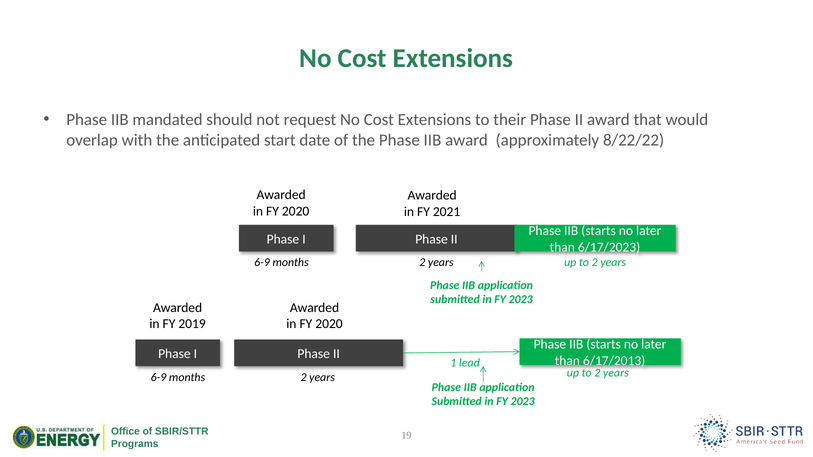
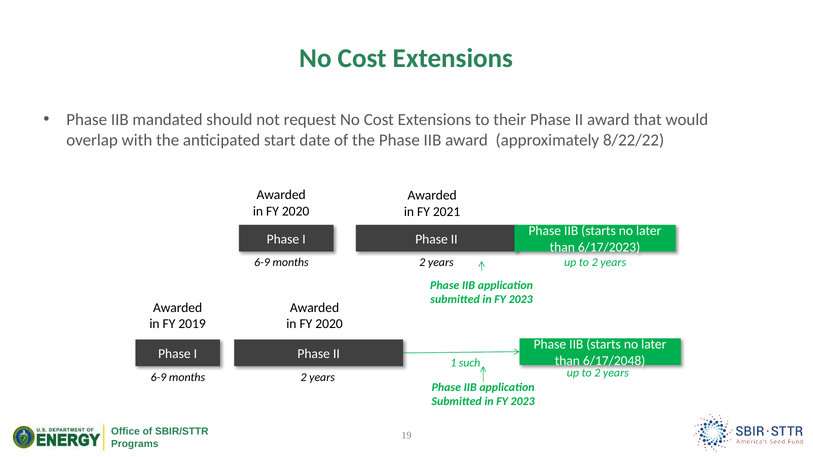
6/17/2013: 6/17/2013 -> 6/17/2048 (614, 361)
lead: lead -> such (470, 363)
